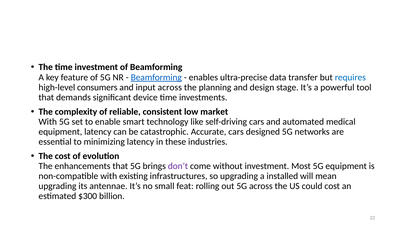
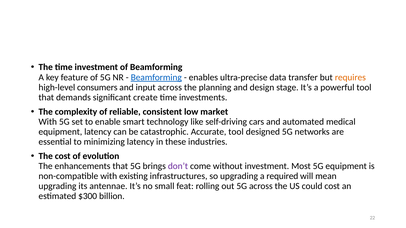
requires colour: blue -> orange (350, 77)
device: device -> create (145, 98)
Accurate cars: cars -> tool (236, 132)
installed: installed -> required (282, 176)
